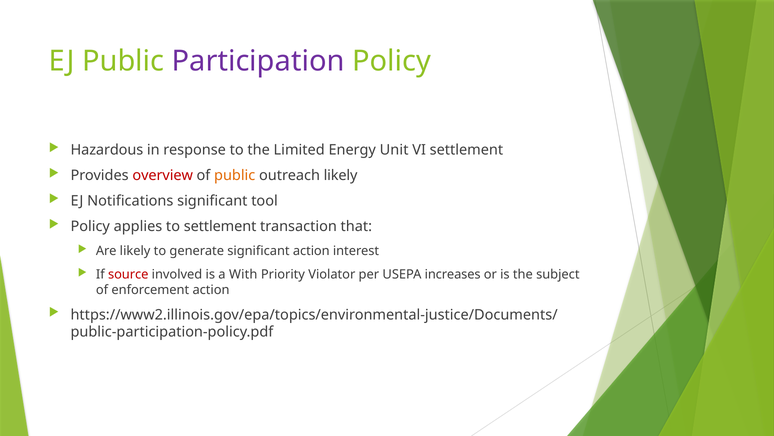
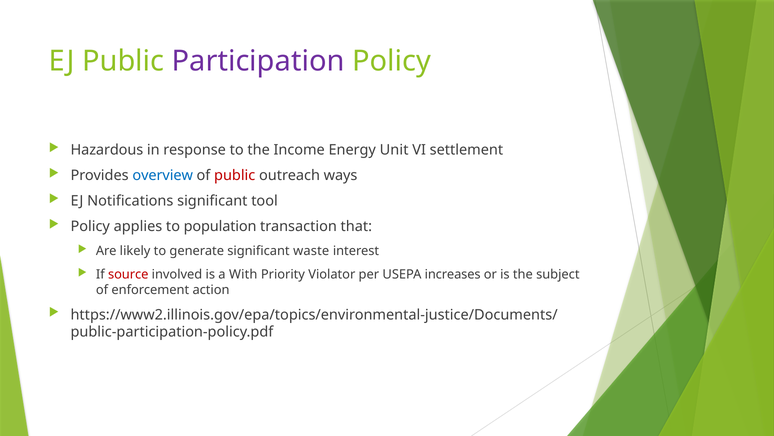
Limited: Limited -> Income (299, 150)
overview colour: red -> blue (163, 175)
public colour: orange -> red (235, 175)
outreach likely: likely -> ways (341, 175)
to settlement: settlement -> population (220, 226)
significant action: action -> waste (311, 251)
